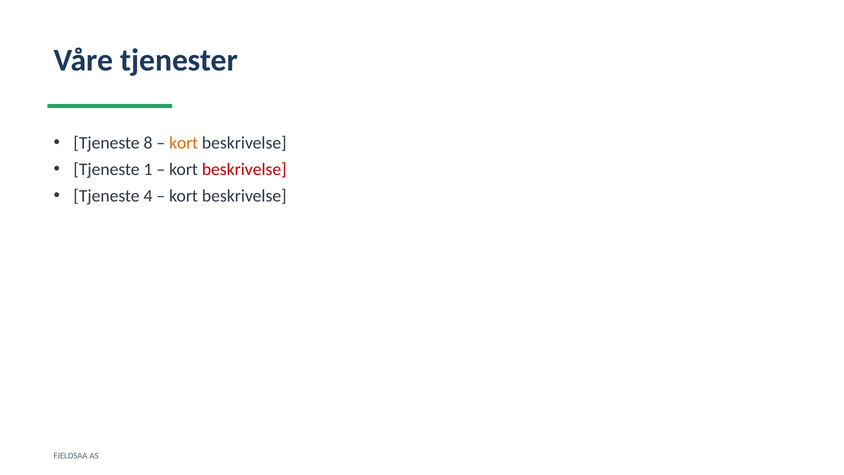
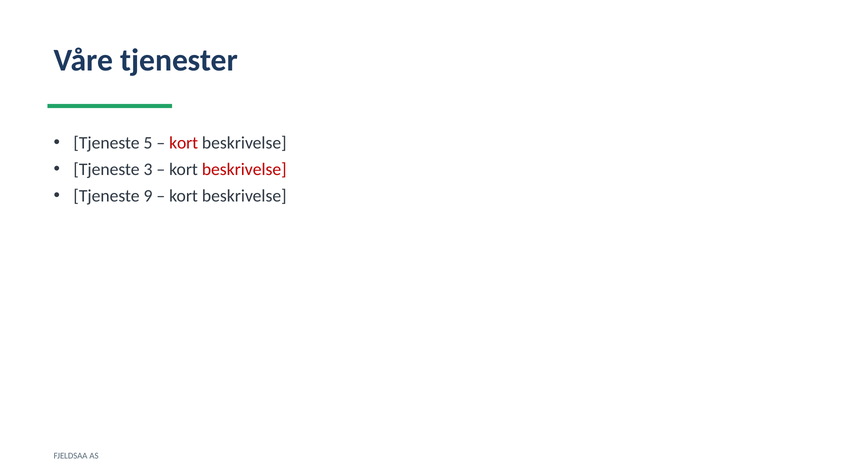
8: 8 -> 5 (148, 143)
kort colour: orange -> red (184, 143)
1: 1 -> 3 (148, 169)
4: 4 -> 9 (148, 196)
